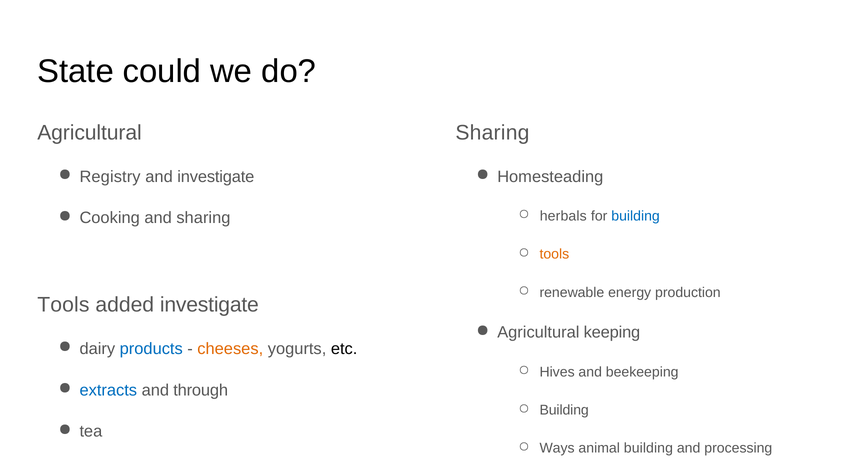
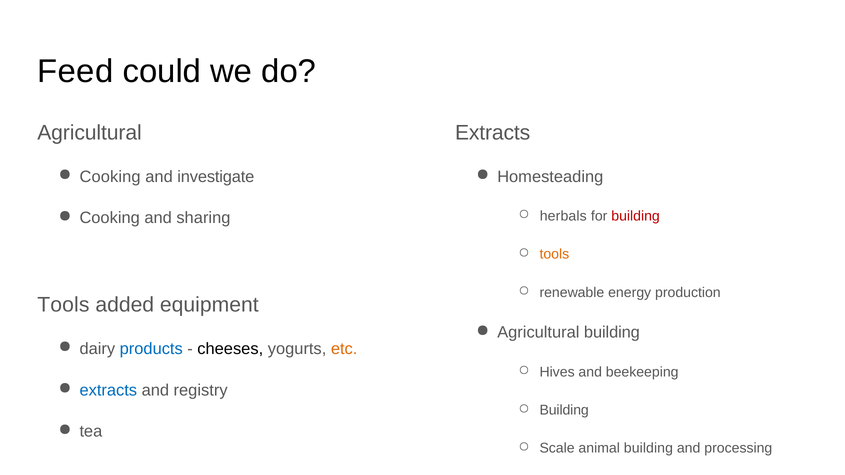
State: State -> Feed (75, 72)
Sharing: Sharing -> Extracts (493, 133)
Registry: Registry -> Cooking (110, 177)
building colour: blue -> red (636, 216)
added investigate: investigate -> equipment (209, 305)
Agricultural keeping: keeping -> building (612, 333)
cheeses colour: orange -> black (230, 349)
etc colour: black -> orange (344, 349)
through: through -> registry (201, 390)
Ways: Ways -> Scale (557, 449)
